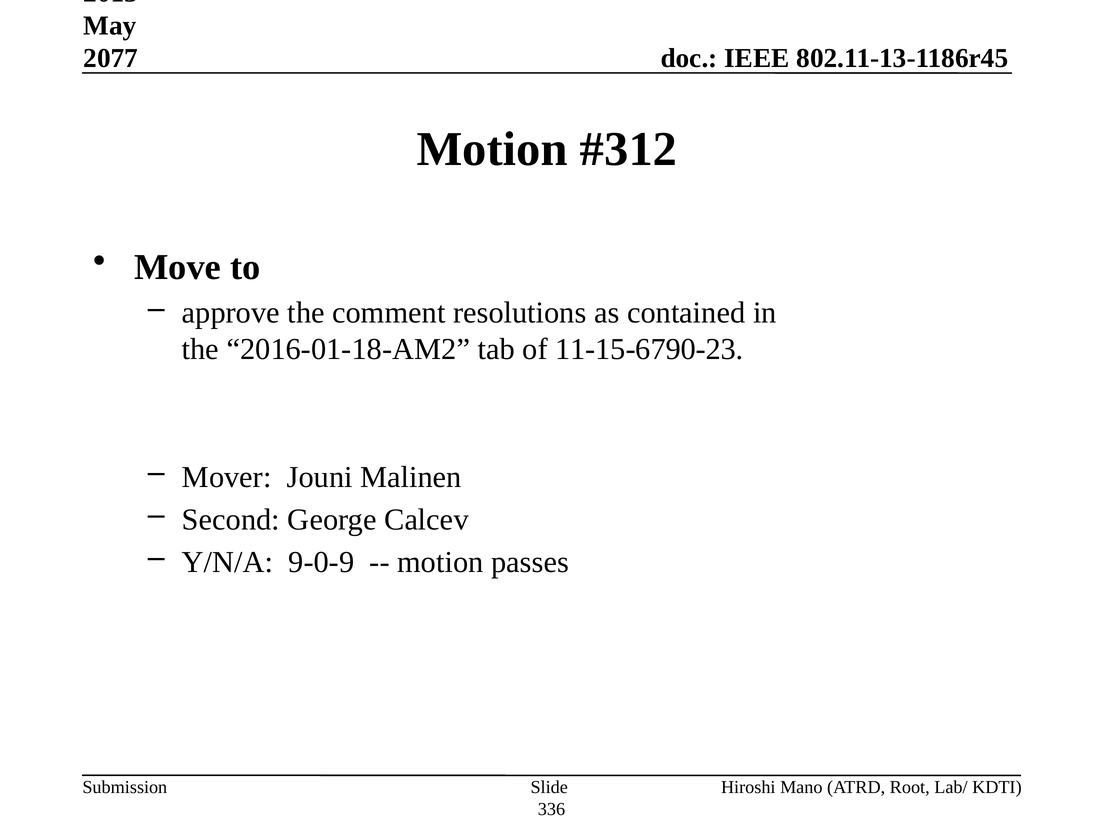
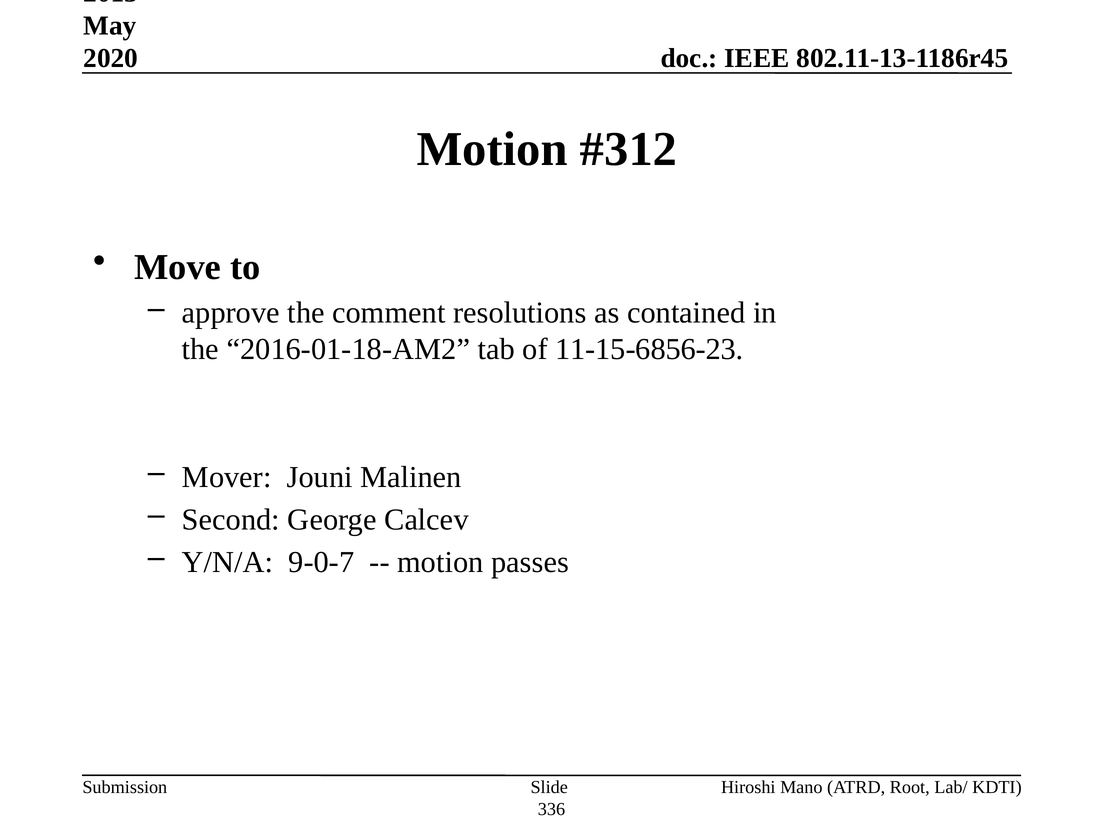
2077: 2077 -> 2020 (111, 58)
11-15-6790-23: 11-15-6790-23 -> 11-15-6856-23 (649, 349)
9-0-9: 9-0-9 -> 9-0-7 (321, 562)
